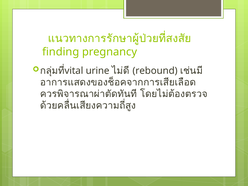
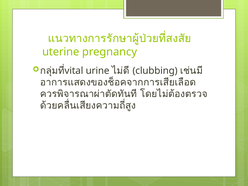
finding: finding -> uterine (61, 52)
rebound: rebound -> clubbing (155, 71)
